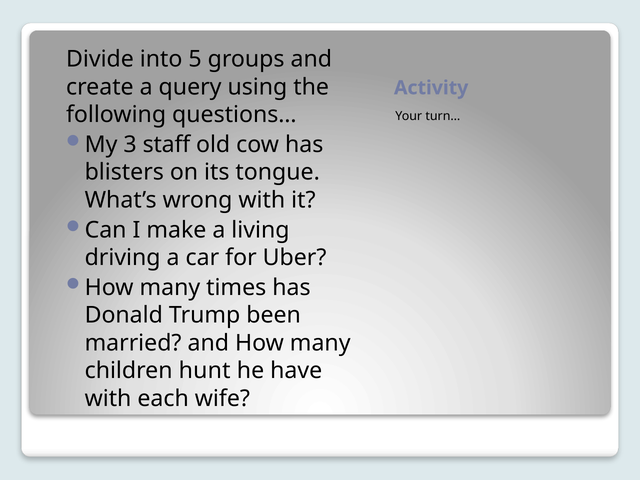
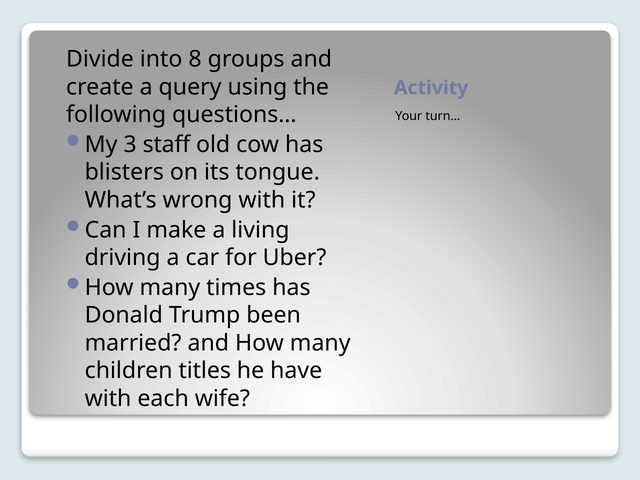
5: 5 -> 8 (195, 59)
hunt: hunt -> titles (205, 371)
